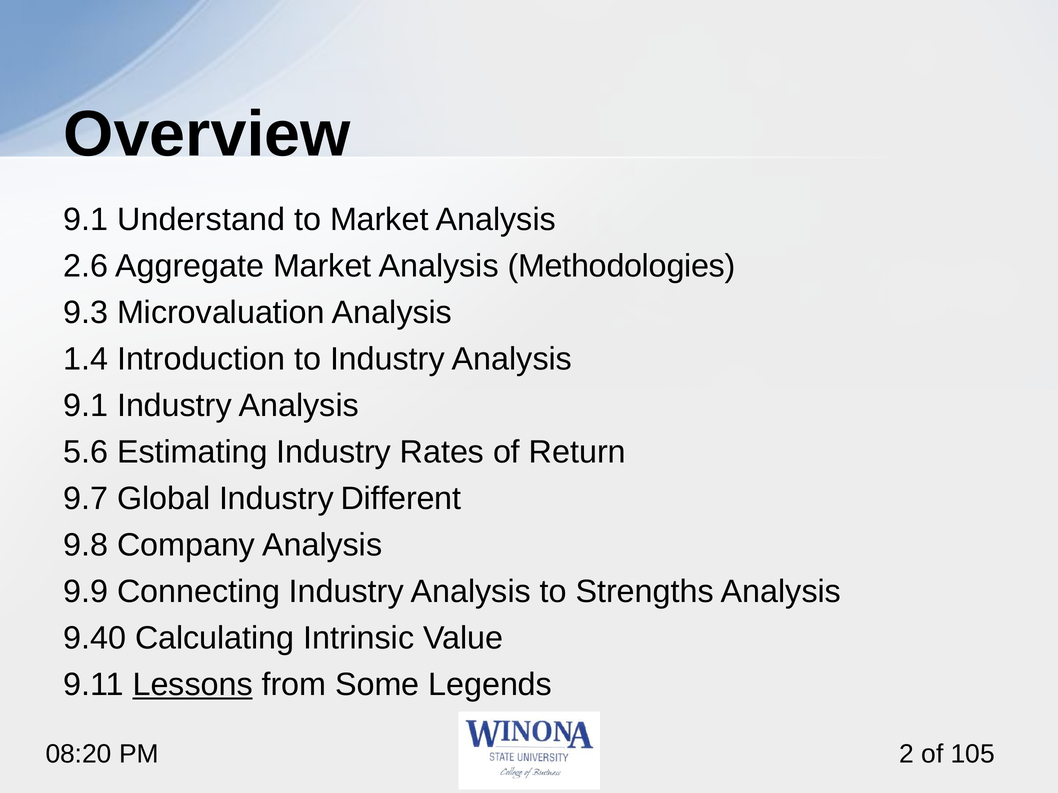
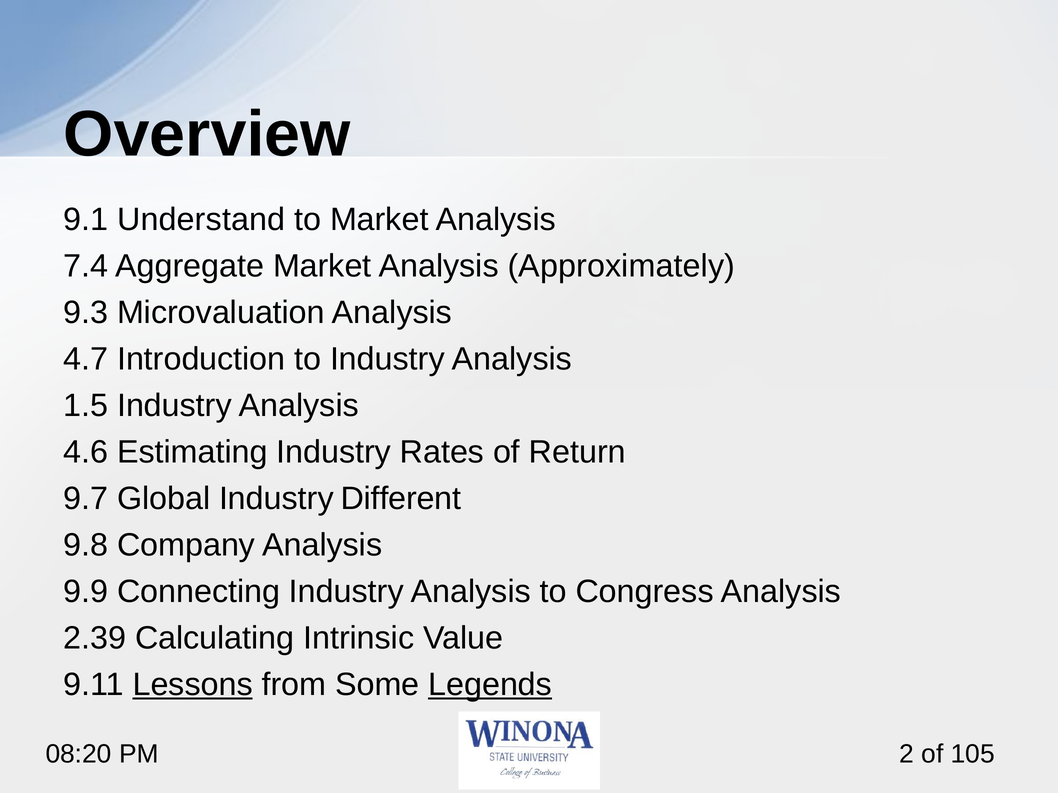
2.6: 2.6 -> 7.4 (86, 266)
Methodologies: Methodologies -> Approximately (621, 266)
1.4: 1.4 -> 4.7 (86, 359)
9.1: 9.1 -> 1.5 (86, 406)
5.6: 5.6 -> 4.6 (86, 452)
Strengths: Strengths -> Congress (645, 592)
9.40: 9.40 -> 2.39 (95, 639)
Legends underline: none -> present (490, 685)
